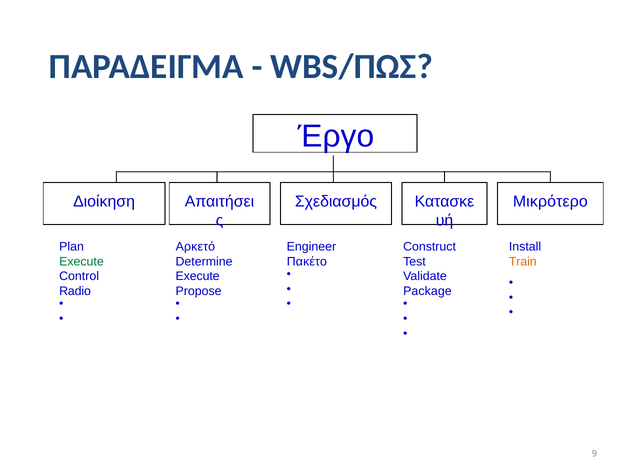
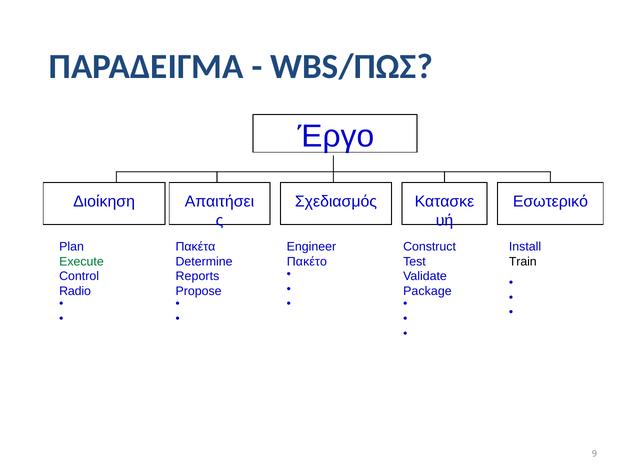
Μικρότερο: Μικρότερο -> Εσωτερικό (550, 201)
Αρκετό: Αρκετό -> Πακέτα (195, 247)
Train colour: orange -> black (523, 262)
Execute: Execute -> Reports (197, 276)
